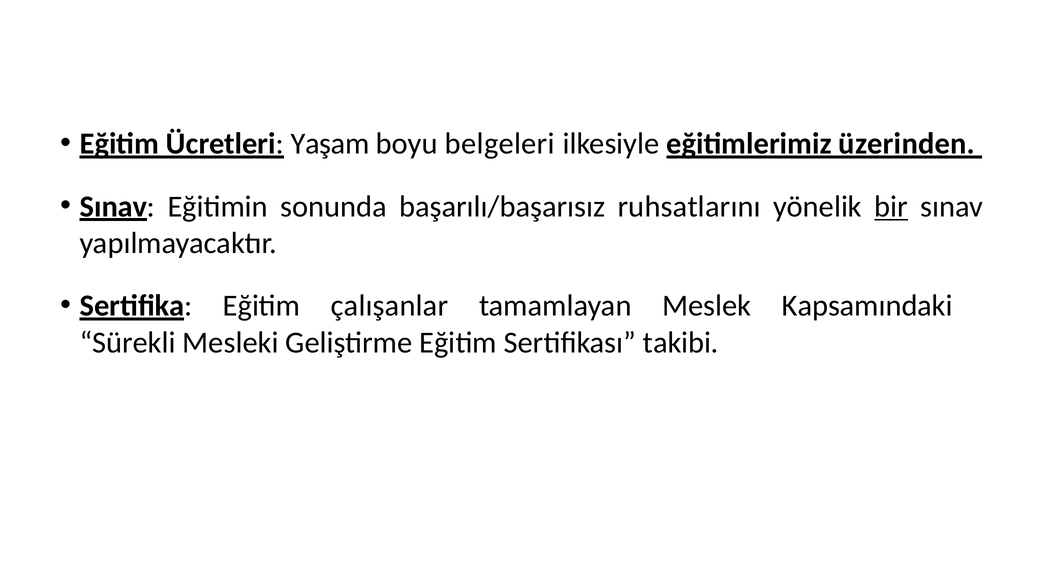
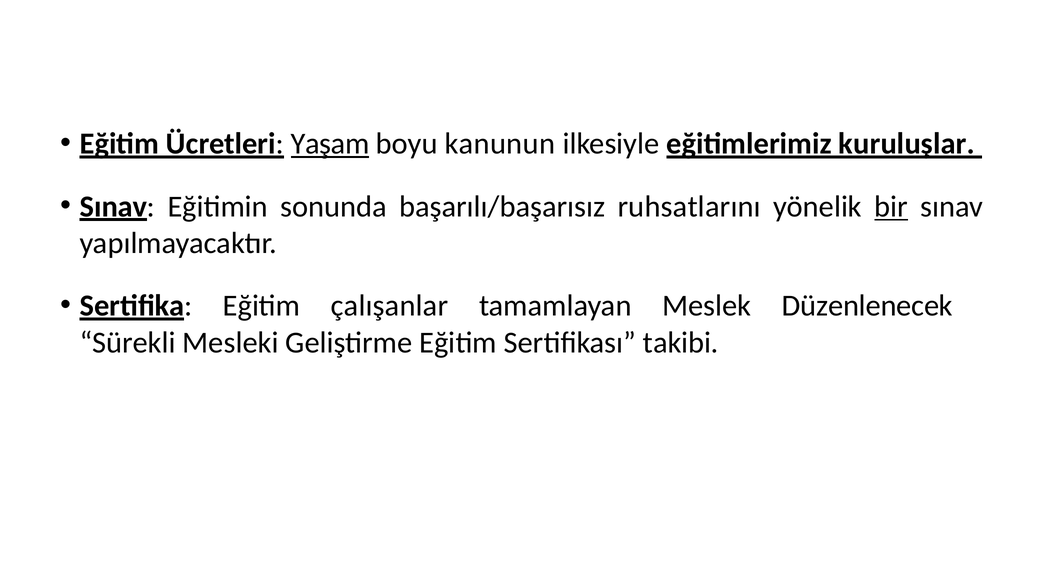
Yaşam underline: none -> present (330, 144)
belgeleri: belgeleri -> kanunun (500, 144)
üzerinden: üzerinden -> kuruluşlar (907, 144)
Kapsamındaki: Kapsamındaki -> Düzenlenecek (867, 306)
